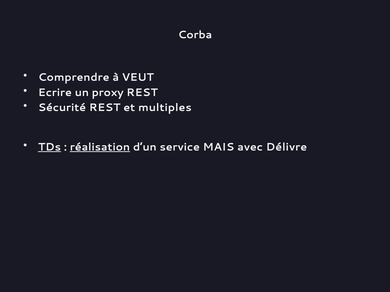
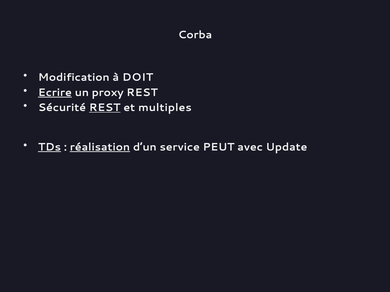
Comprendre: Comprendre -> Modification (74, 77)
VEUT: VEUT -> DOIT (138, 77)
Ecrire underline: none -> present (55, 93)
REST underline: none -> present (105, 108)
MAIS: MAIS -> PEUT (219, 147)
Délivre: Délivre -> Update (287, 147)
